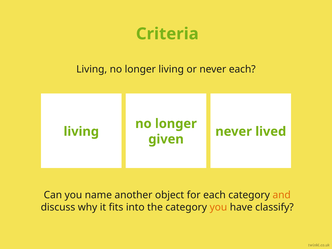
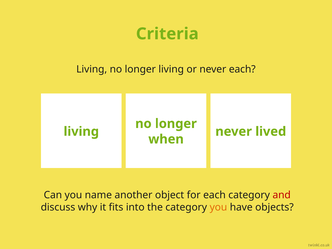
given: given -> when (166, 139)
and colour: orange -> red (282, 195)
classify: classify -> objects (274, 207)
